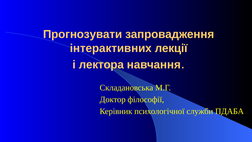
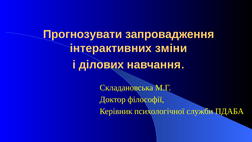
лекції: лекції -> зміни (171, 48)
лектора: лектора -> ділових (101, 65)
